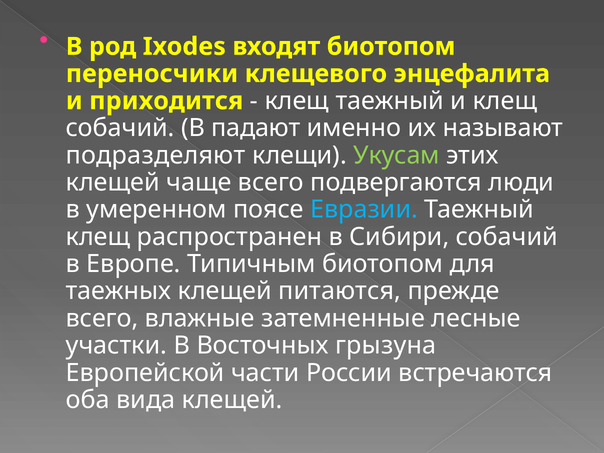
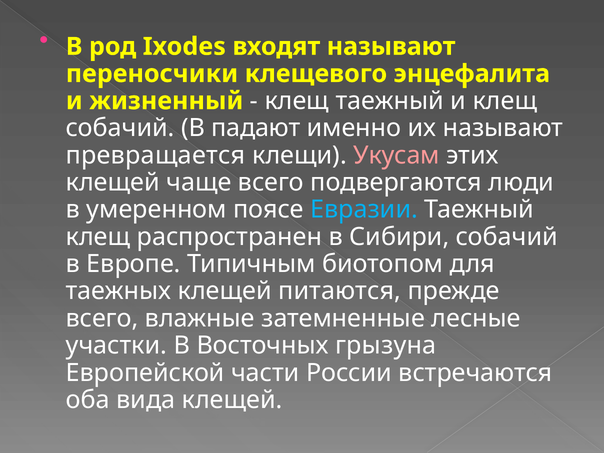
входят биотопом: биотопом -> называют (391, 47)
приходится: приходится -> жизненный (166, 101)
подразделяют: подразделяют -> превращается (156, 155)
Укусам colour: light green -> pink (397, 155)
